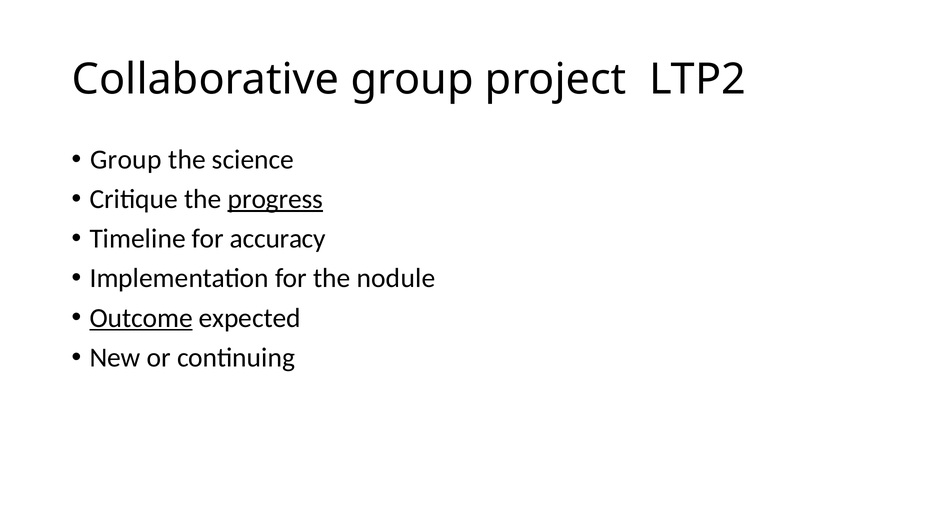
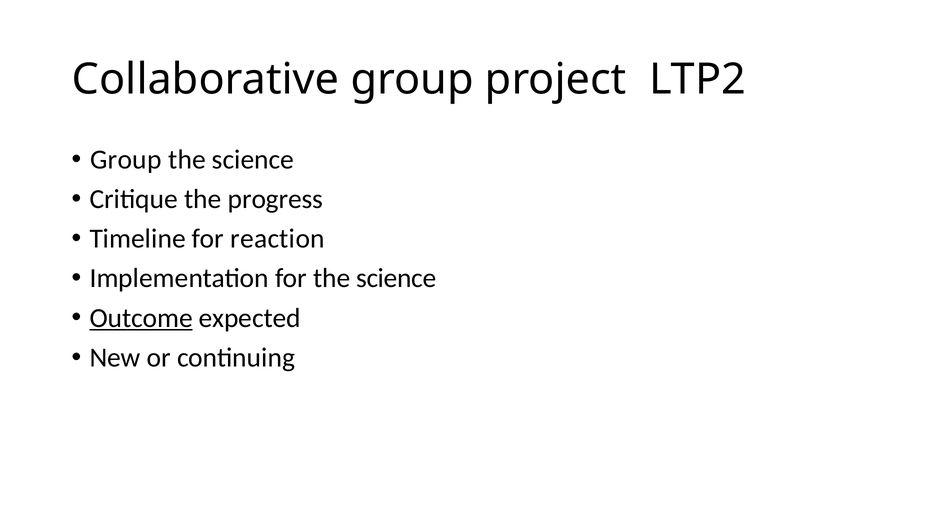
progress underline: present -> none (275, 199)
accuracy: accuracy -> reaction (278, 239)
for the nodule: nodule -> science (396, 278)
